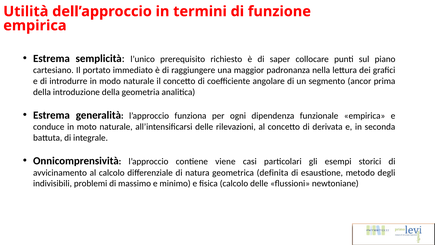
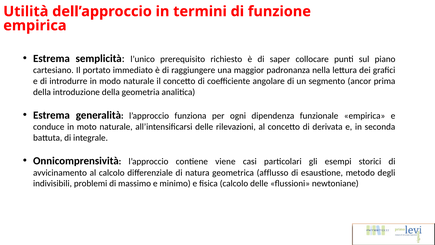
definita: definita -> afflusso (273, 172)
